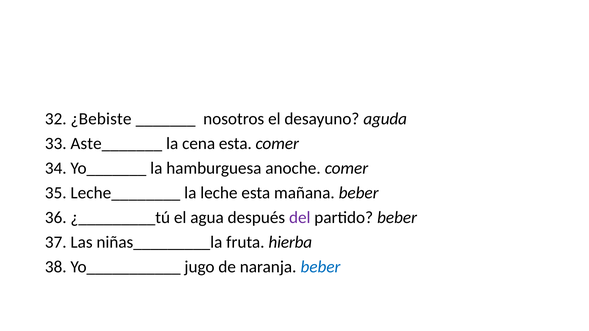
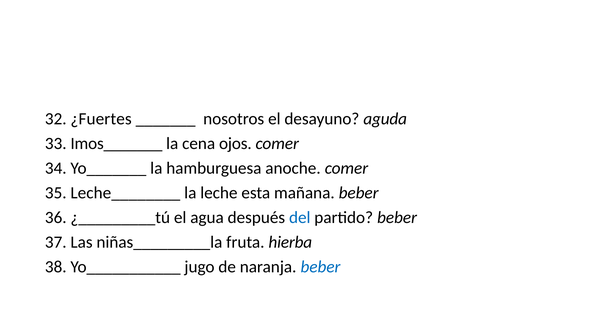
¿Bebiste: ¿Bebiste -> ¿Fuertes (101, 119)
Aste_______: Aste_______ -> Imos_______ (116, 144)
cena esta: esta -> ojos (235, 144)
del colour: purple -> blue (300, 218)
